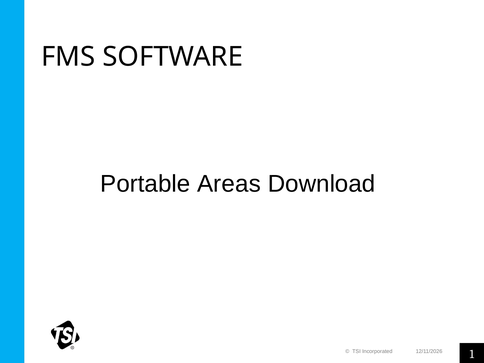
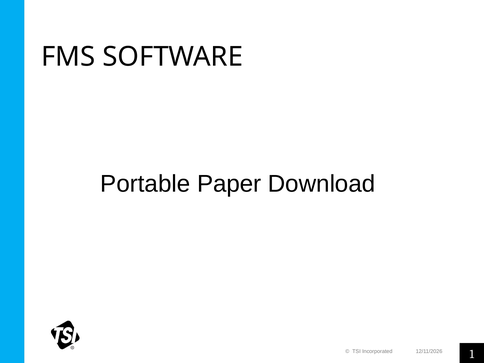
Areas: Areas -> Paper (229, 184)
